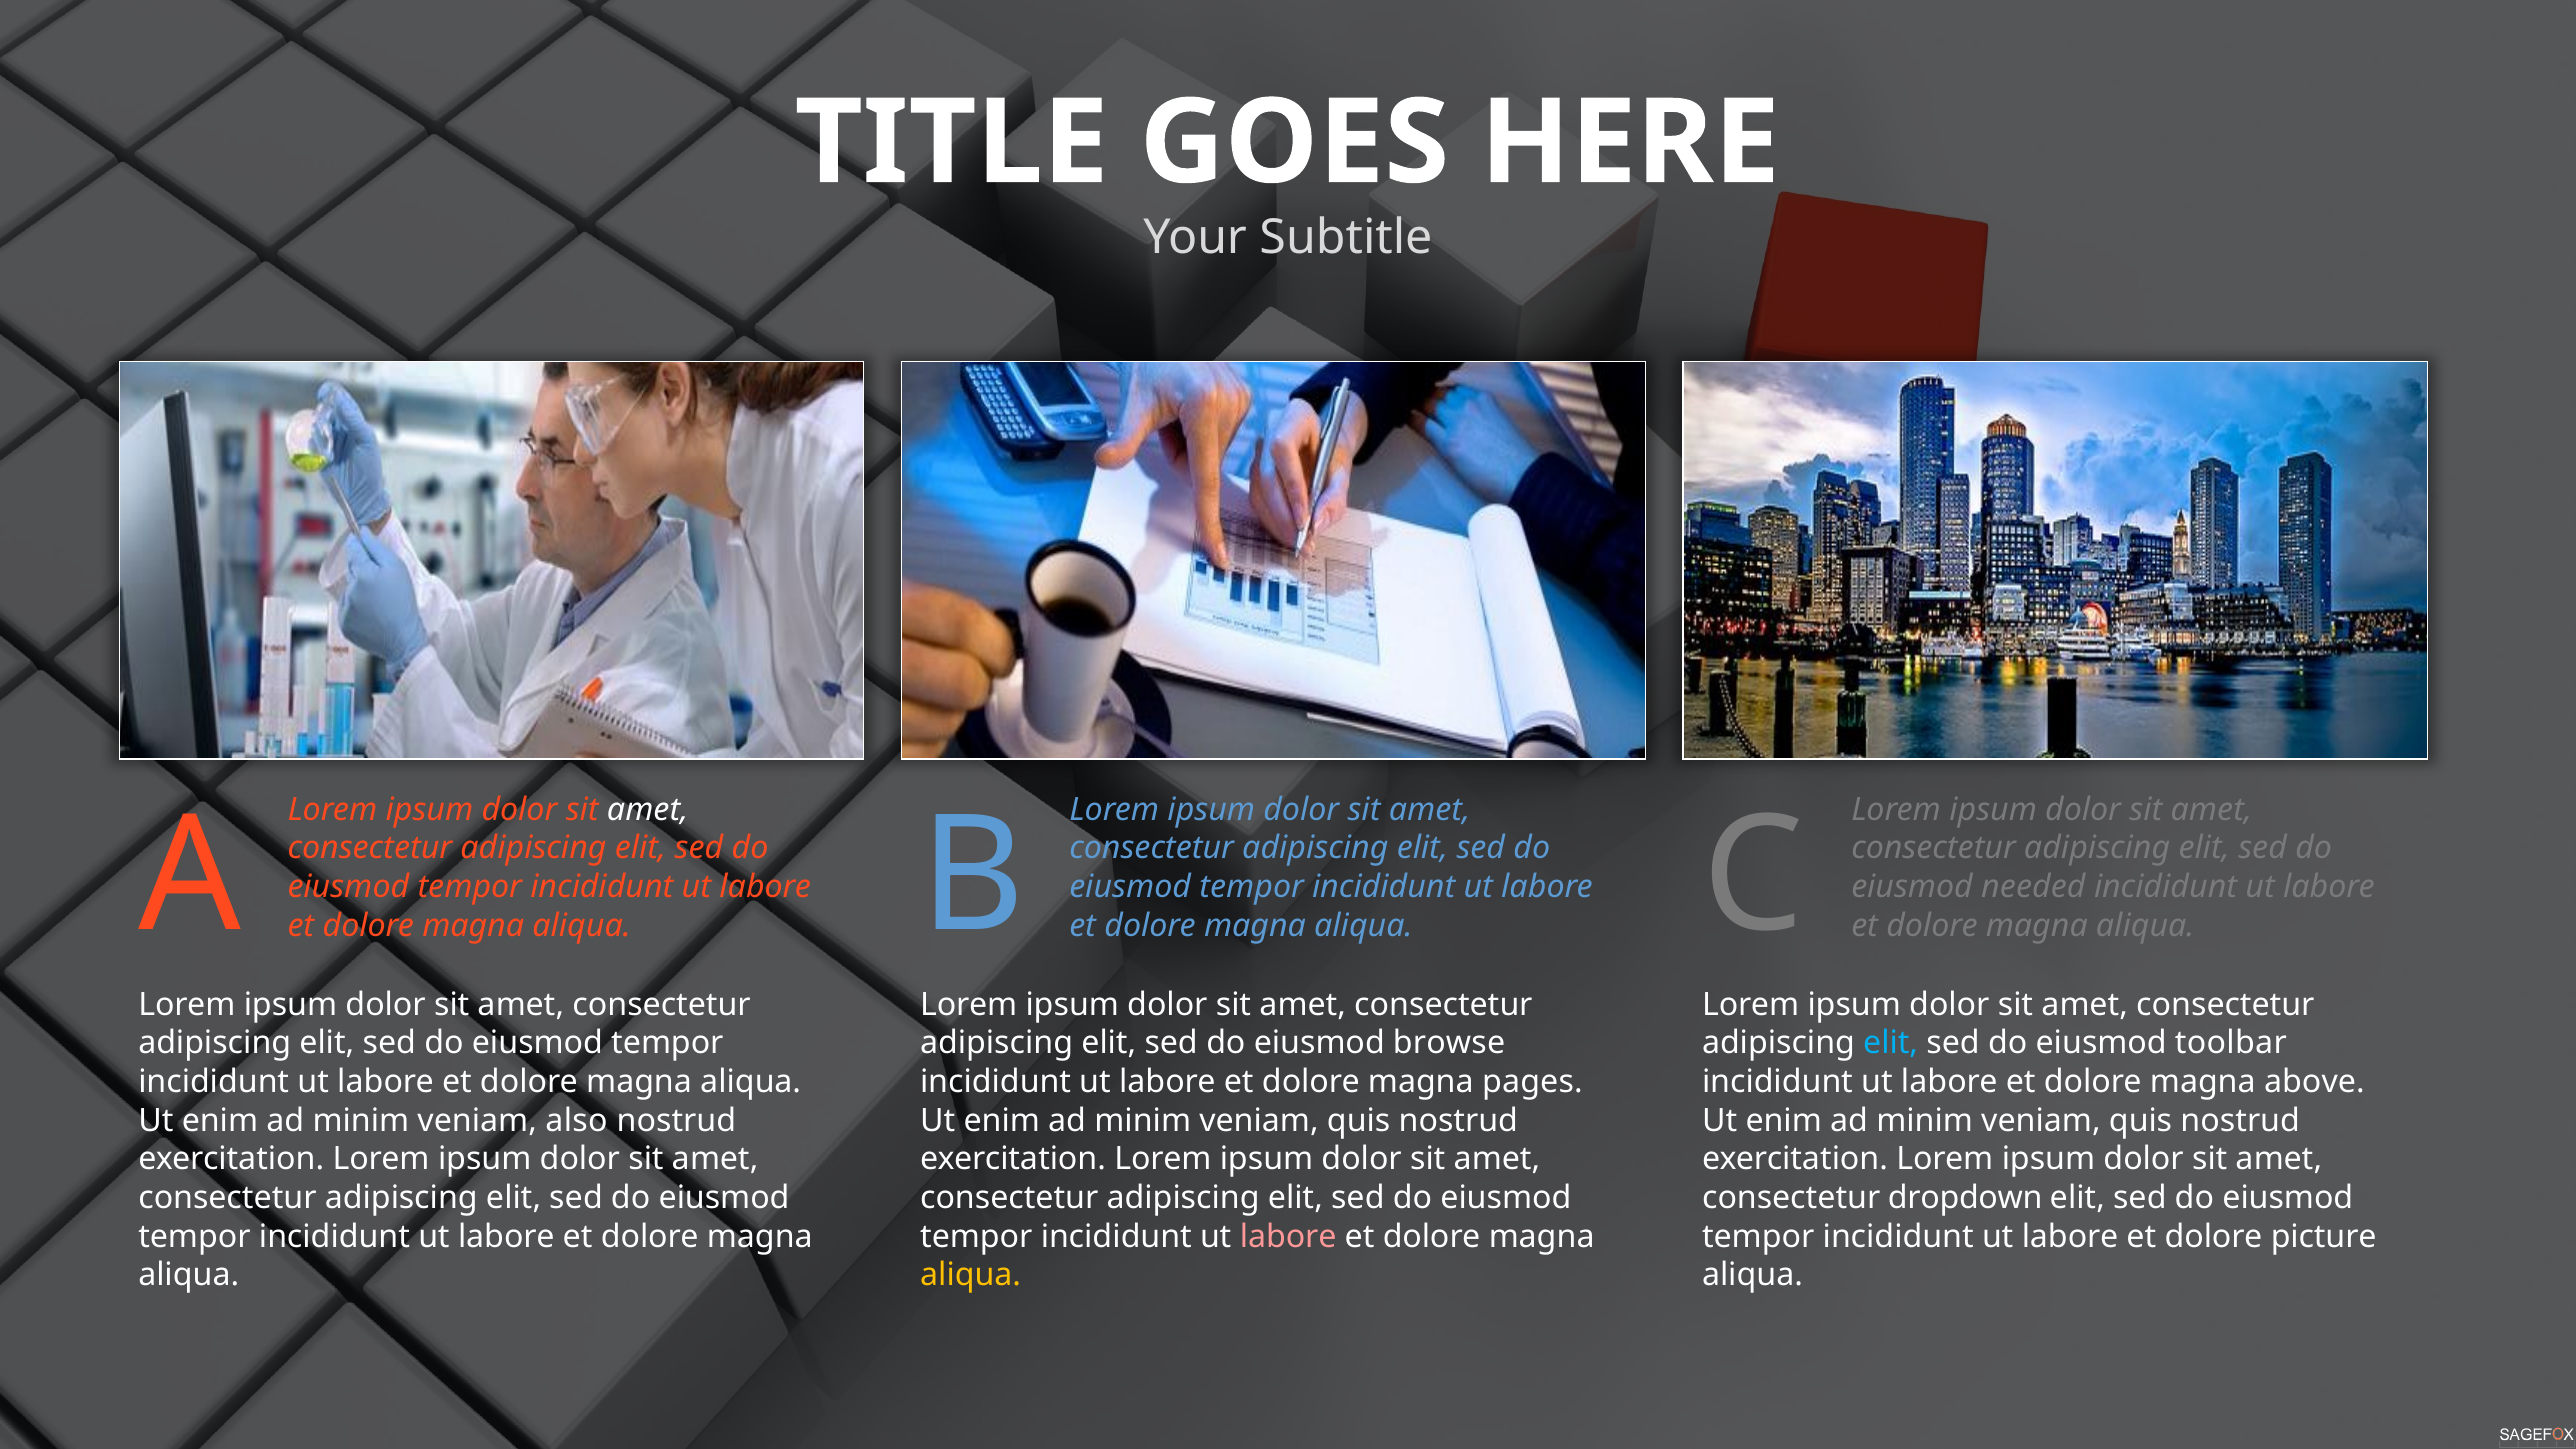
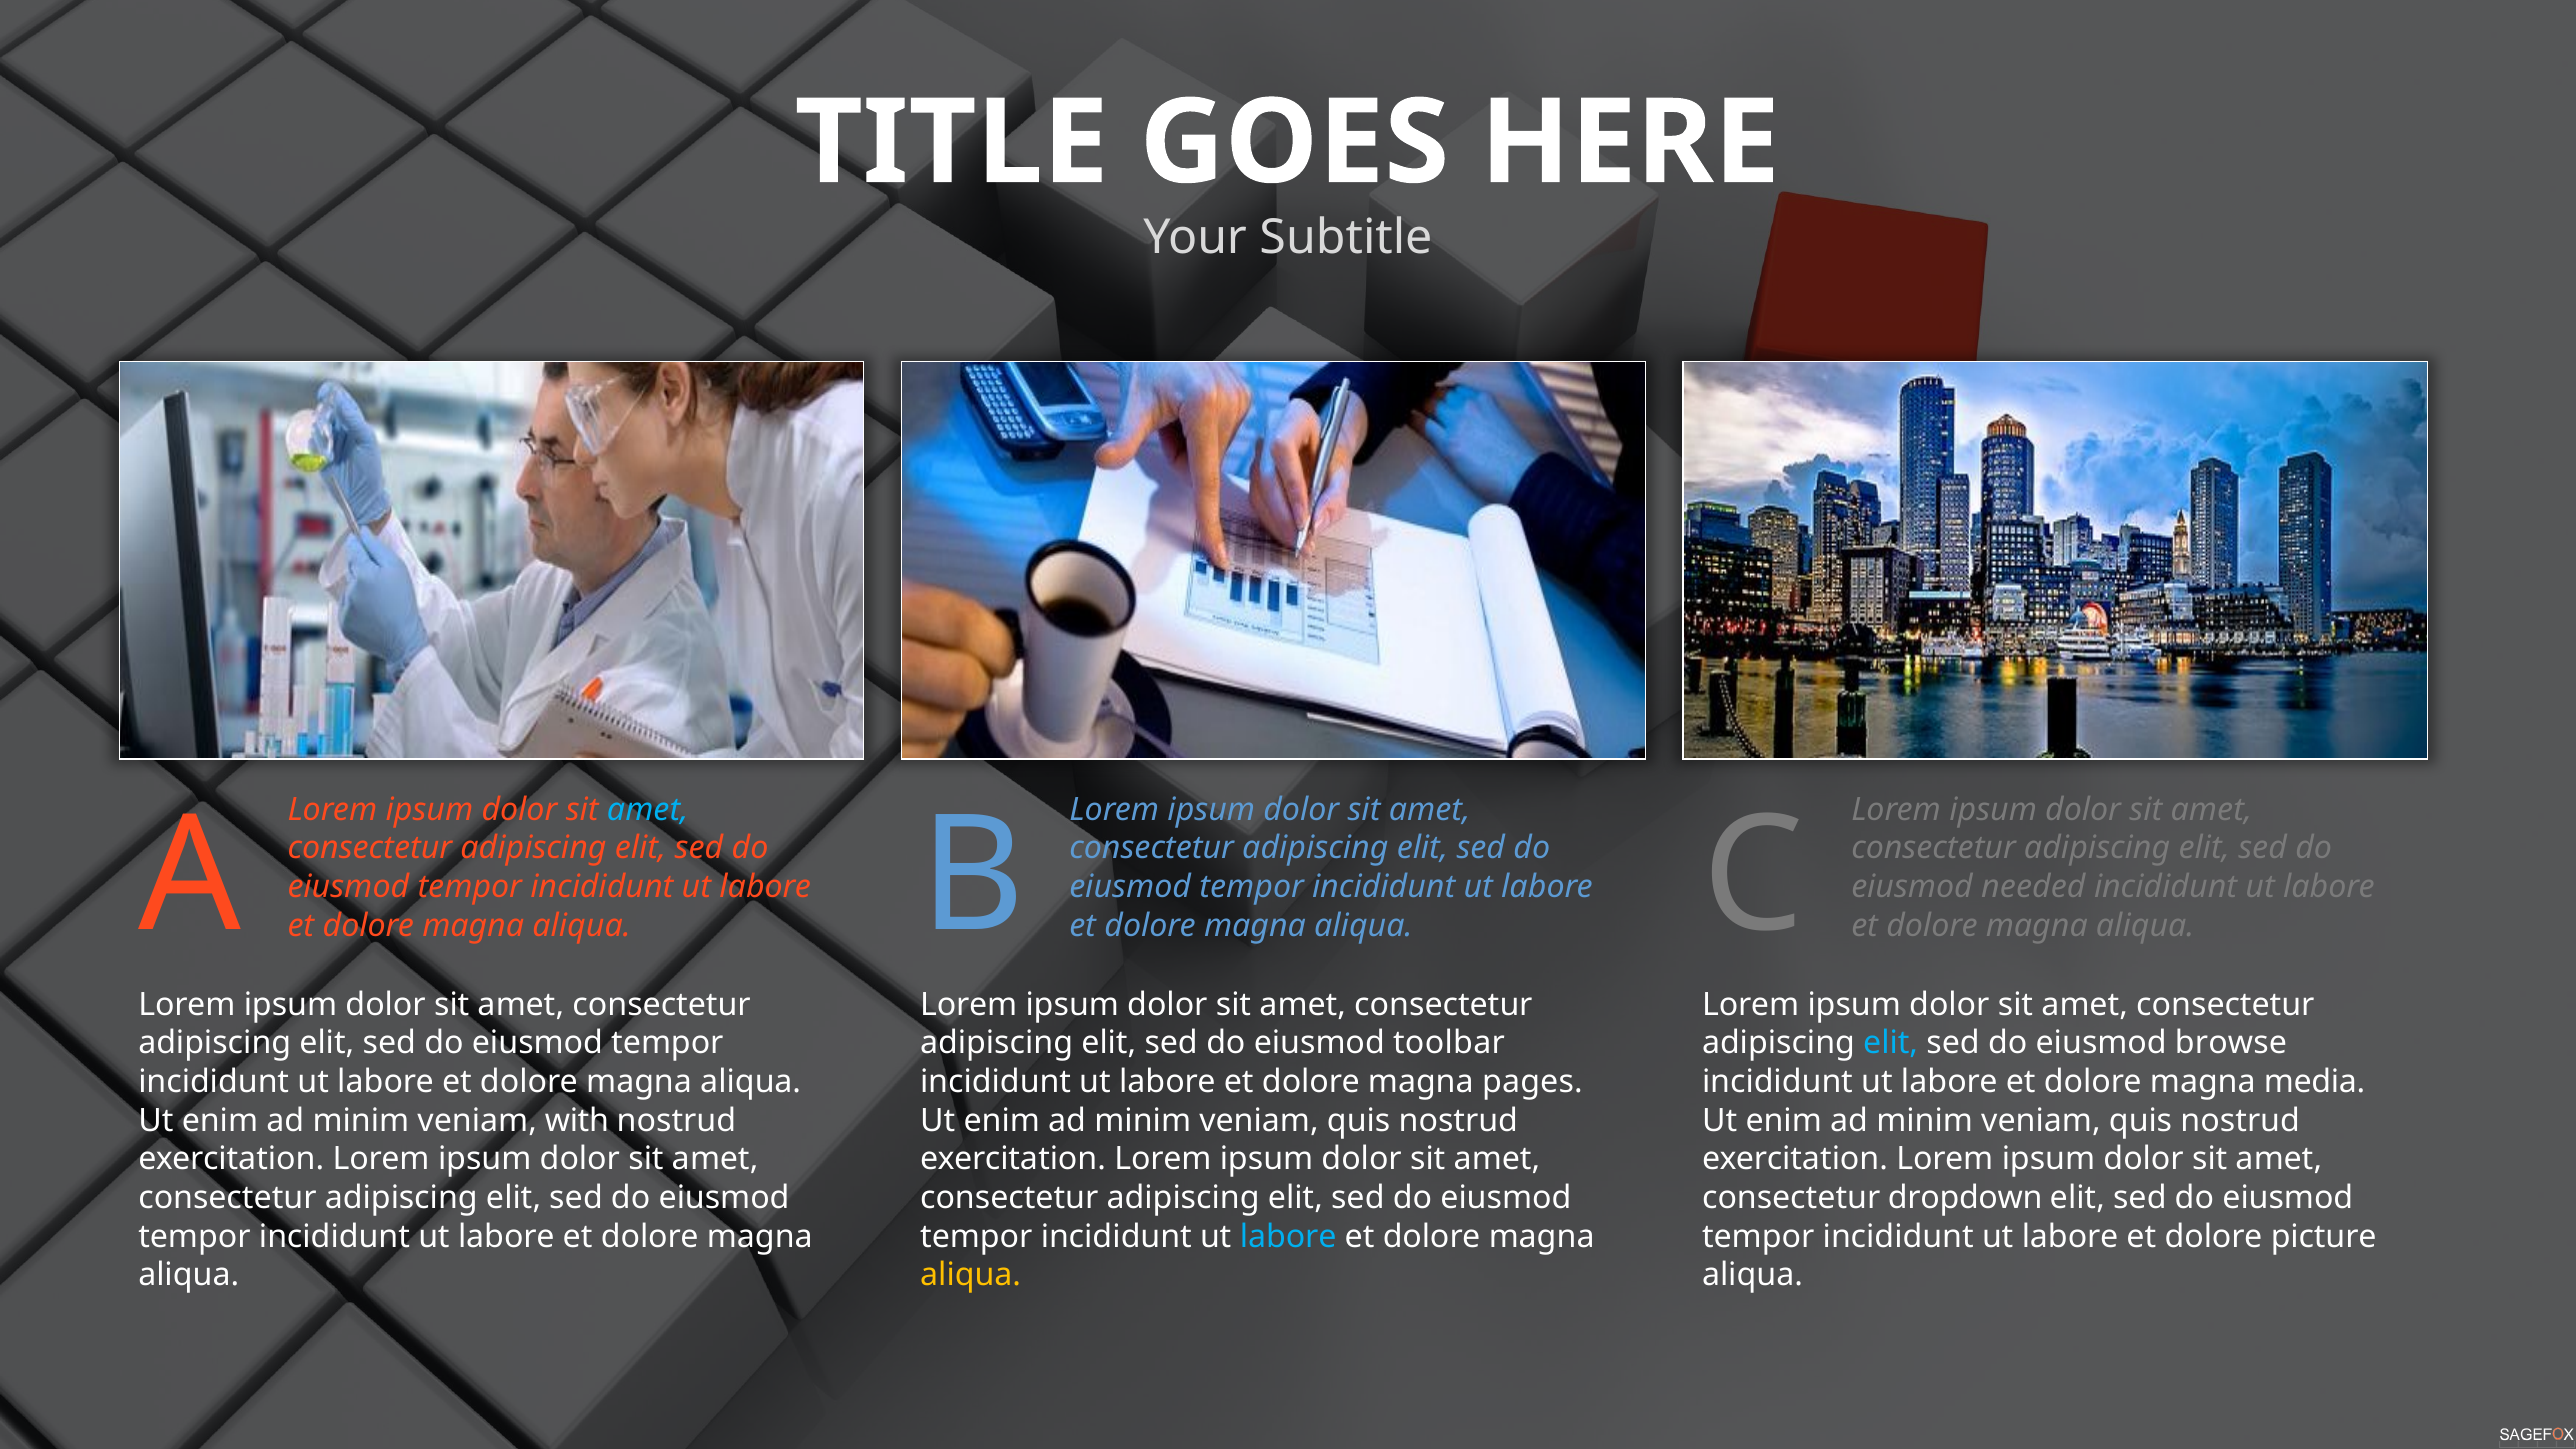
amet colour: white -> light blue (648, 810)
browse: browse -> toolbar (1449, 1043)
toolbar: toolbar -> browse (2231, 1043)
above: above -> media (2315, 1082)
also: also -> with (577, 1121)
labore colour: pink -> light blue (1288, 1236)
